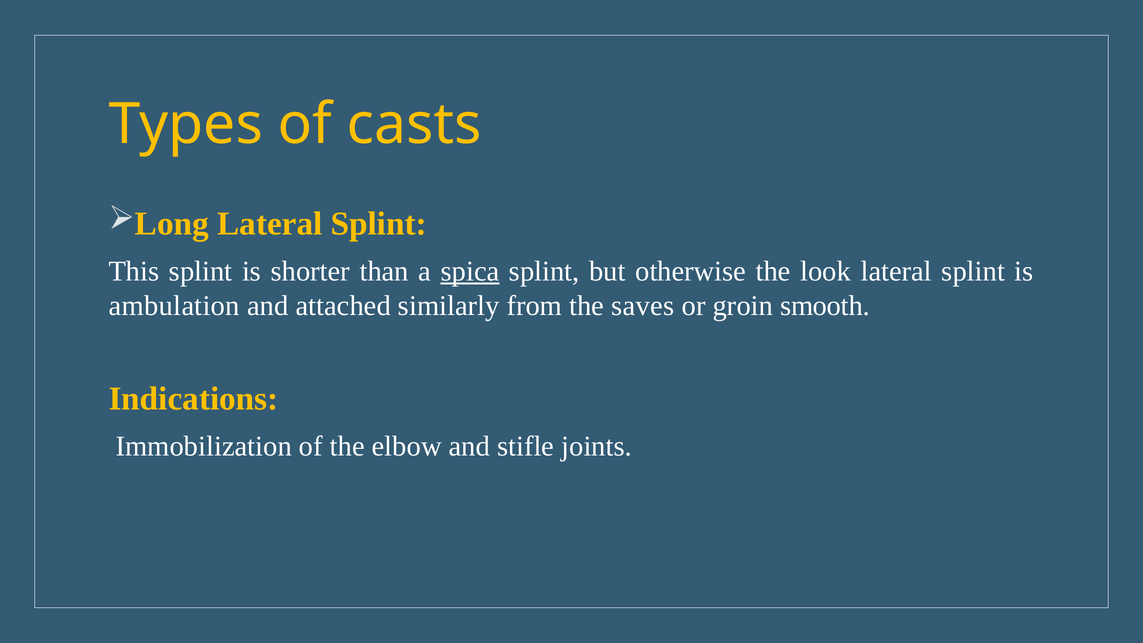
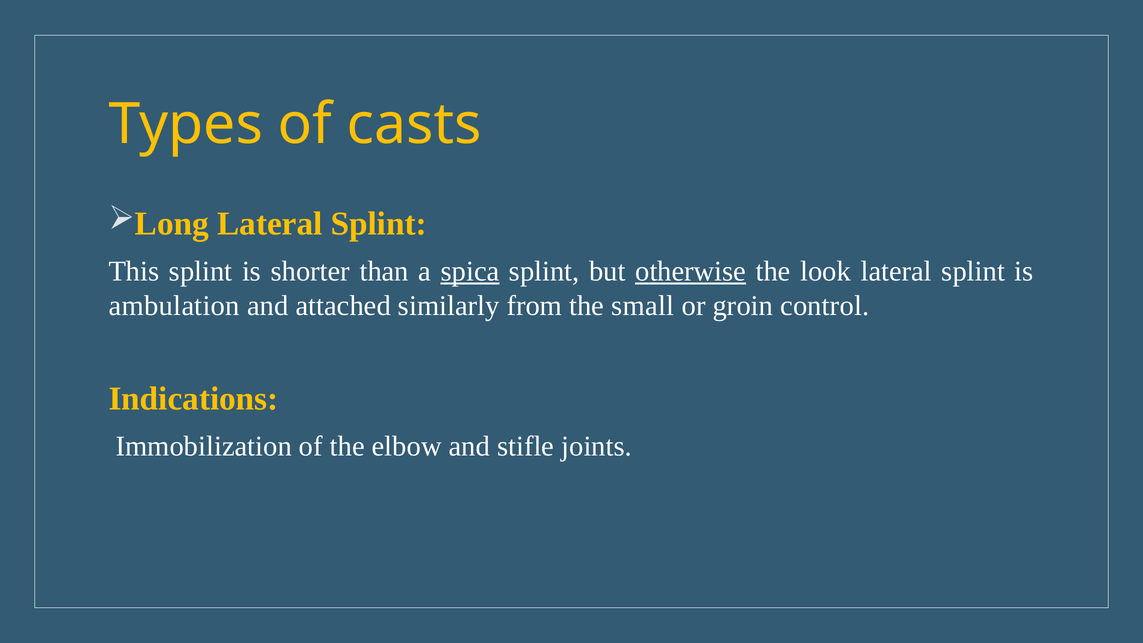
otherwise underline: none -> present (691, 271)
saves: saves -> small (643, 306)
smooth: smooth -> control (825, 306)
